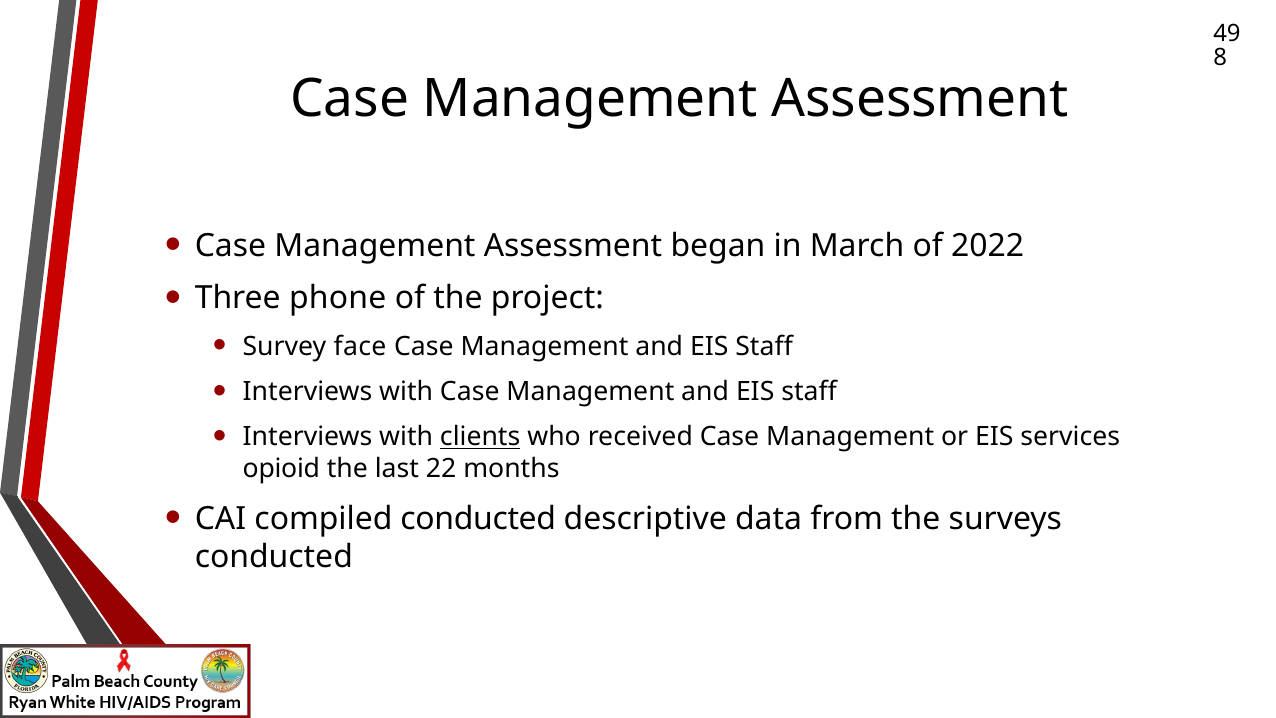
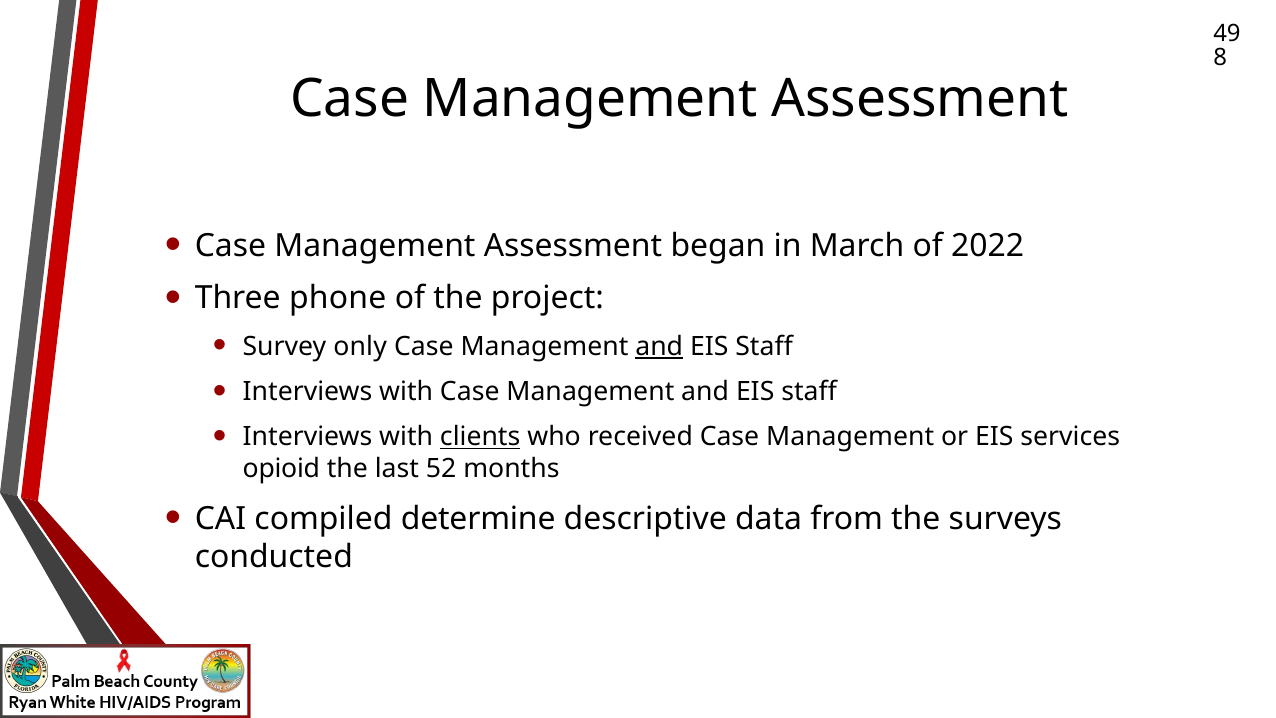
face: face -> only (360, 346)
and underline: none -> present (659, 346)
22: 22 -> 52 (441, 469)
compiled conducted: conducted -> determine (478, 518)
